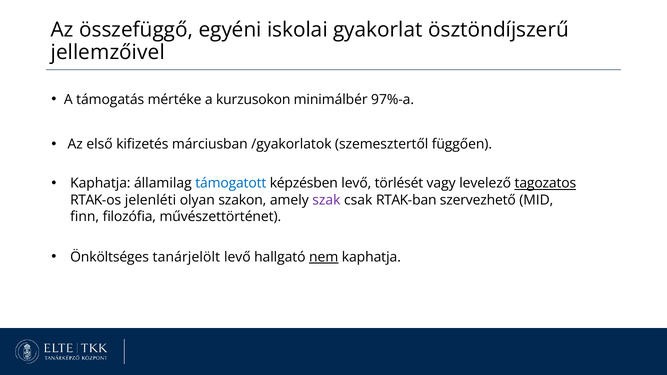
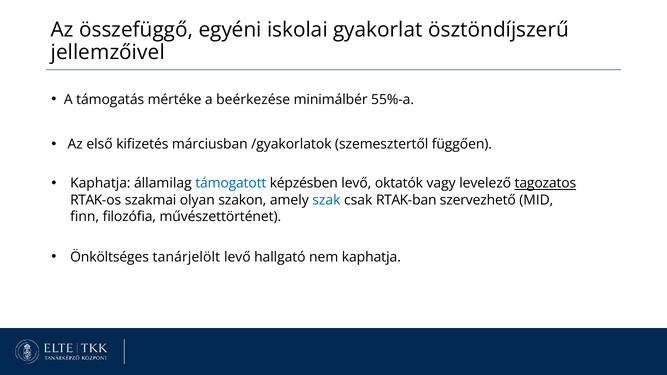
kurzusokon: kurzusokon -> beérkezése (253, 100)
97%-a: 97%-a -> 55%-a (393, 100)
törlését: törlését -> oktatók (399, 183)
jelenléti: jelenléti -> szakmai (151, 200)
szak colour: purple -> blue (326, 200)
nem underline: present -> none (324, 257)
